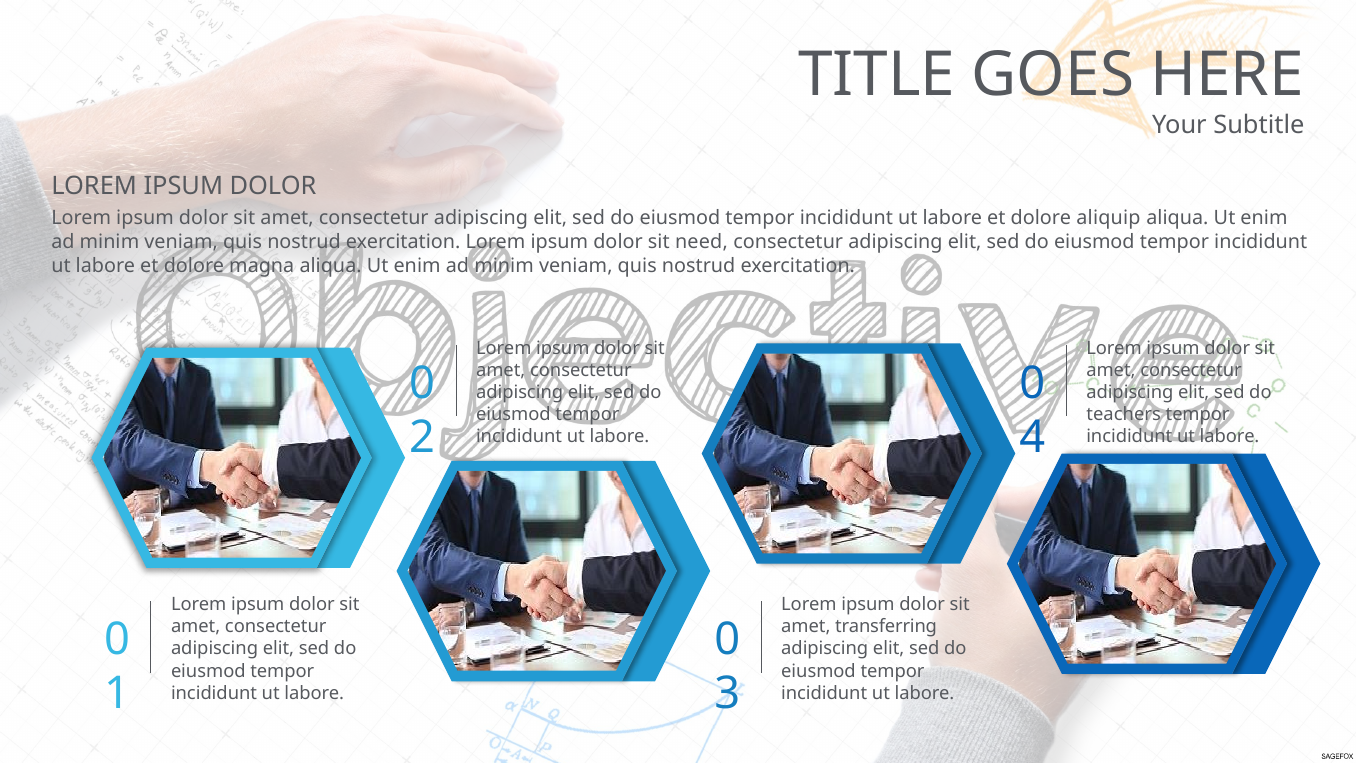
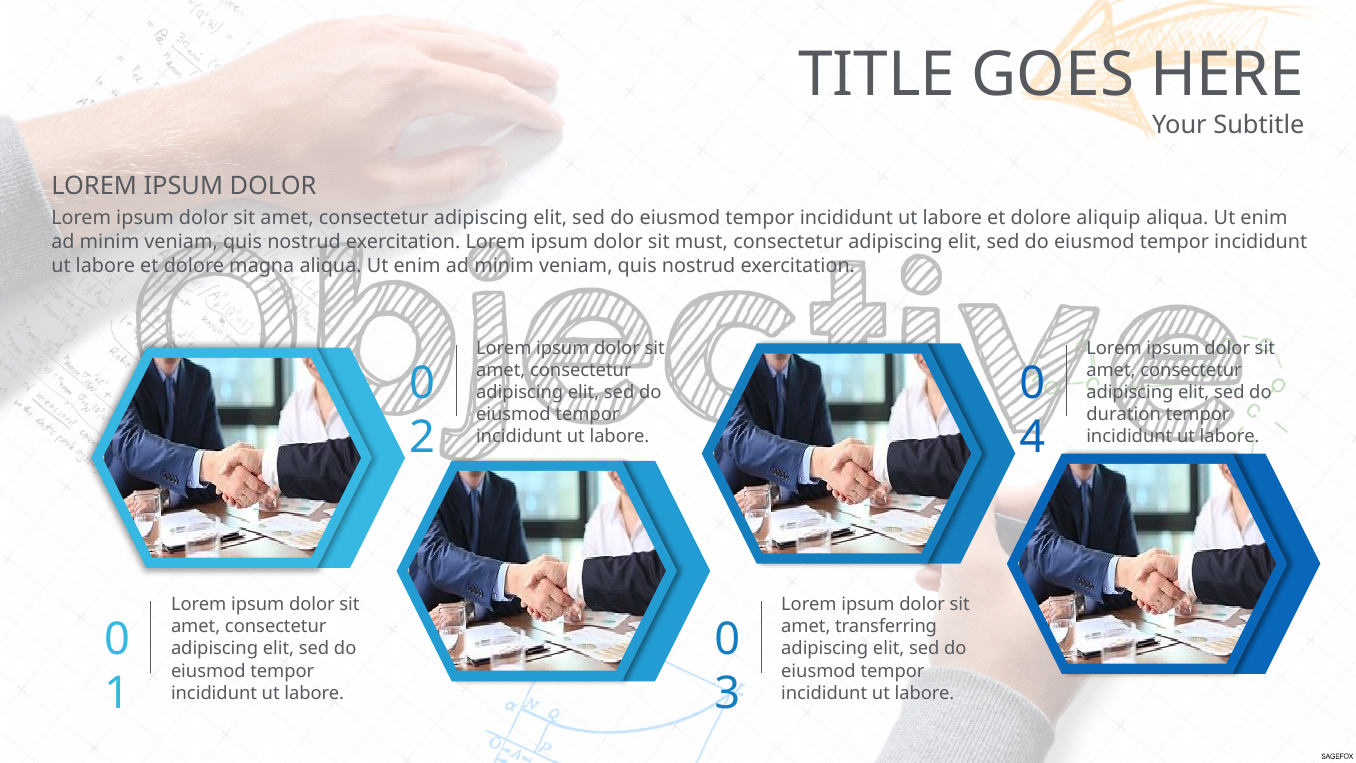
need: need -> must (701, 242)
teachers: teachers -> duration (1124, 414)
